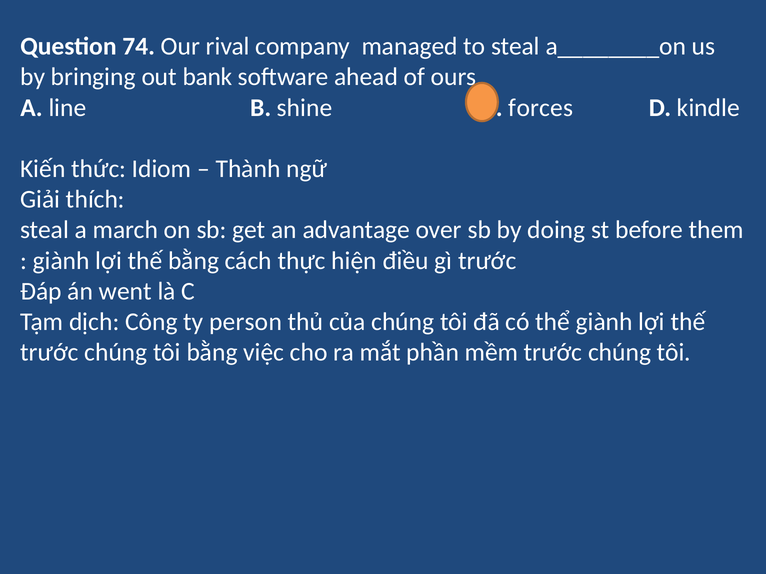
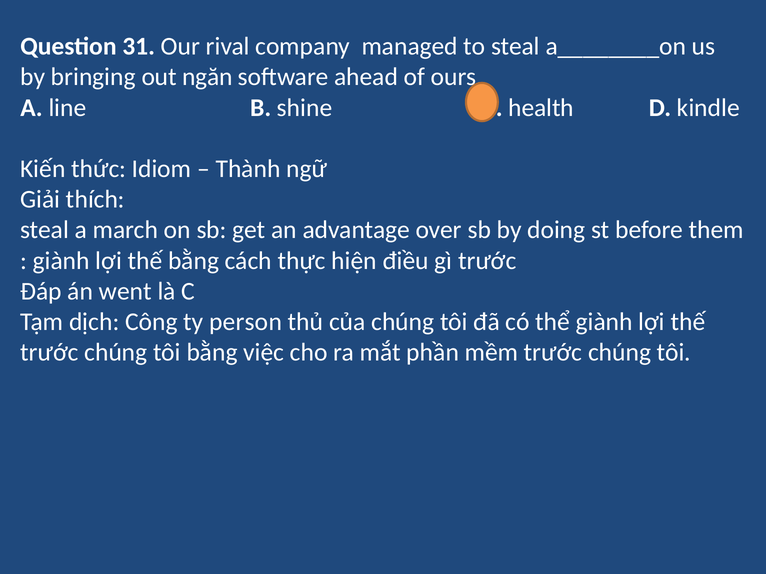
74: 74 -> 31 (139, 46)
bank: bank -> ngăn (207, 77)
forces: forces -> health (541, 108)
